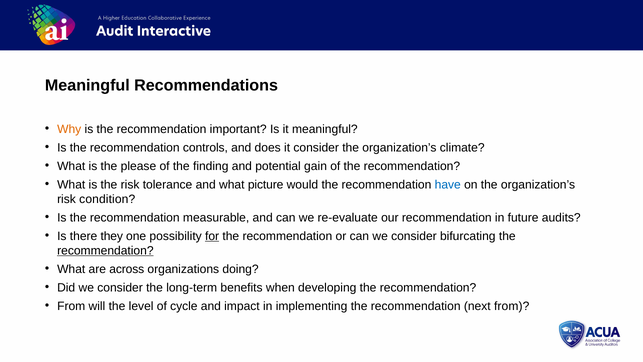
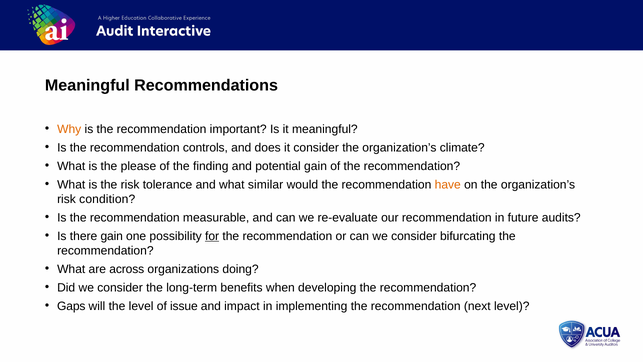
picture: picture -> similar (266, 184)
have colour: blue -> orange (448, 184)
there they: they -> gain (112, 236)
recommendation underline: present -> none (105, 250)
From: From -> Gaps (71, 306)
cycle: cycle -> issue (184, 306)
next from: from -> level (512, 306)
